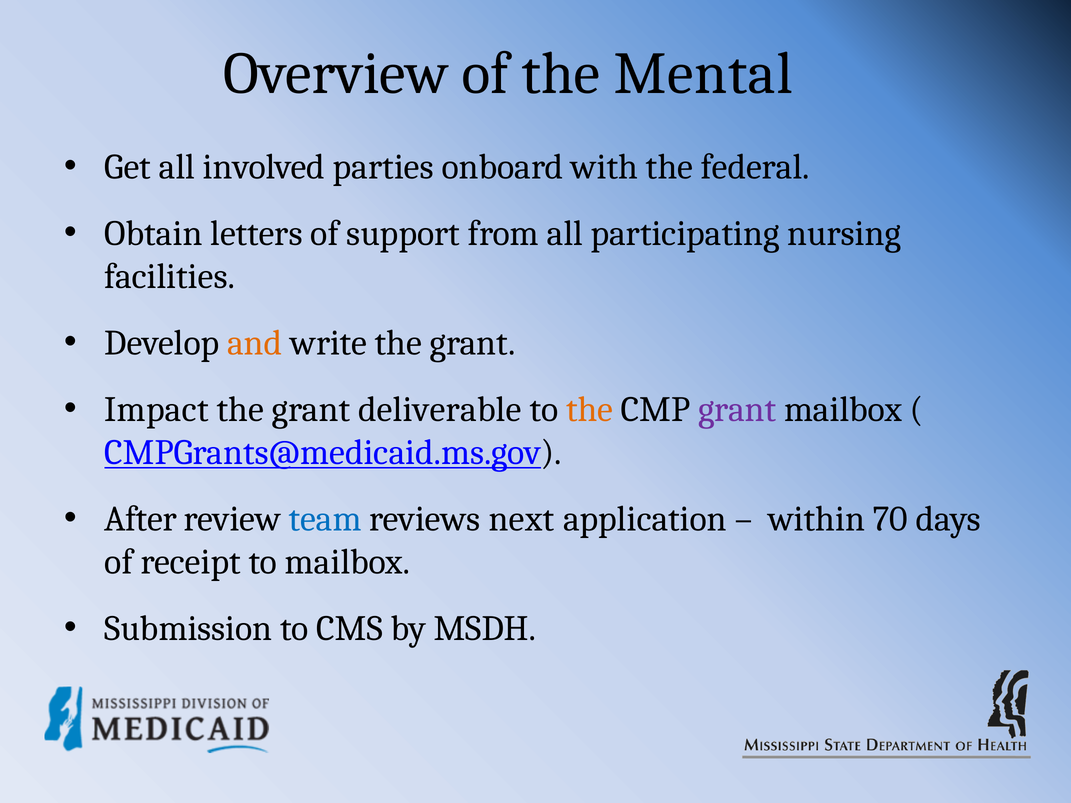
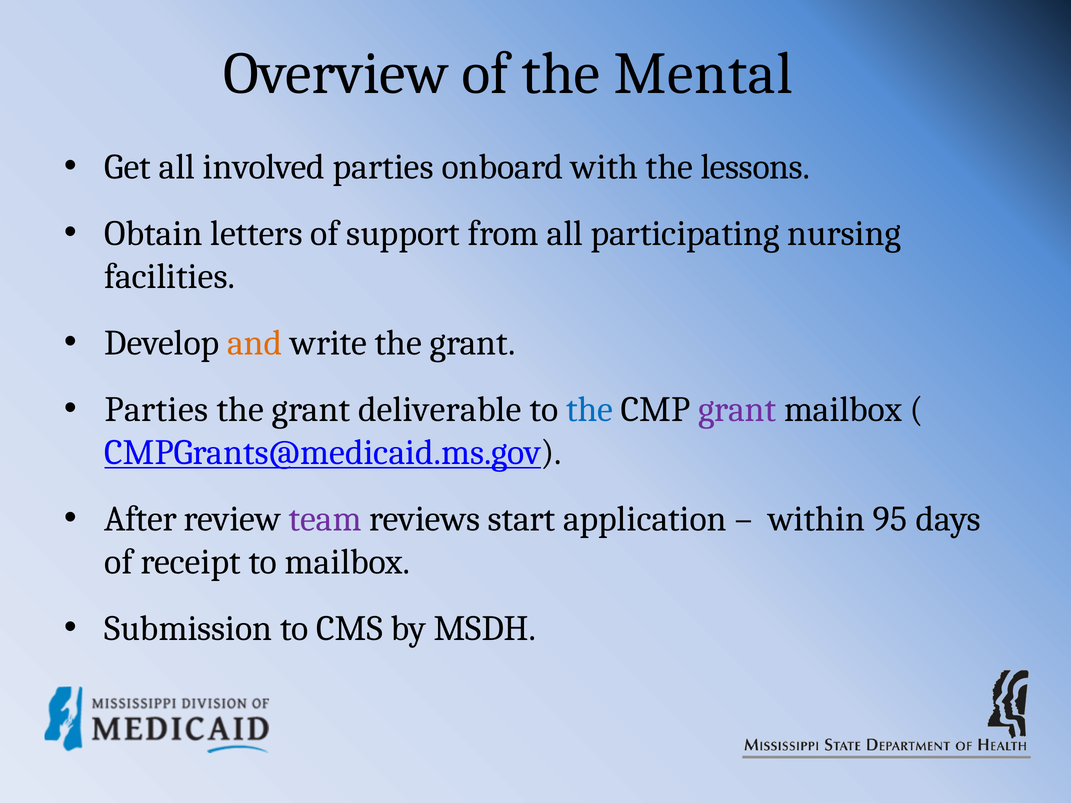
federal: federal -> lessons (755, 167)
Impact: Impact -> Parties (157, 410)
the colour: orange -> blue (590, 410)
team colour: blue -> purple (325, 519)
next: next -> start (522, 519)
70: 70 -> 95 (890, 519)
